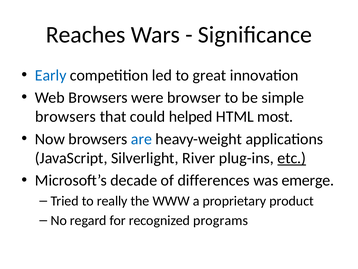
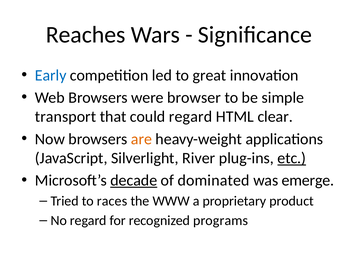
browsers: browsers -> transport (66, 116)
could helped: helped -> regard (191, 116)
most: most -> clear (275, 116)
are colour: blue -> orange (141, 139)
decade underline: none -> present (134, 180)
differences: differences -> dominated (214, 180)
really: really -> races (112, 201)
